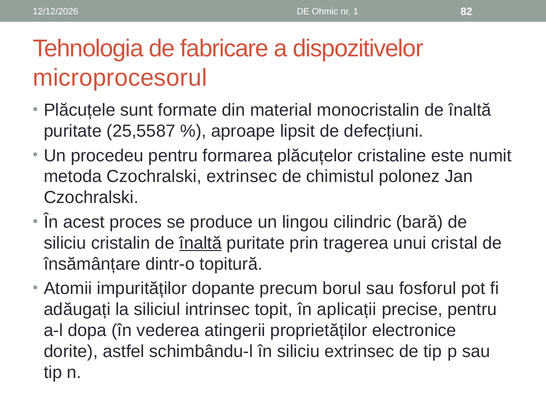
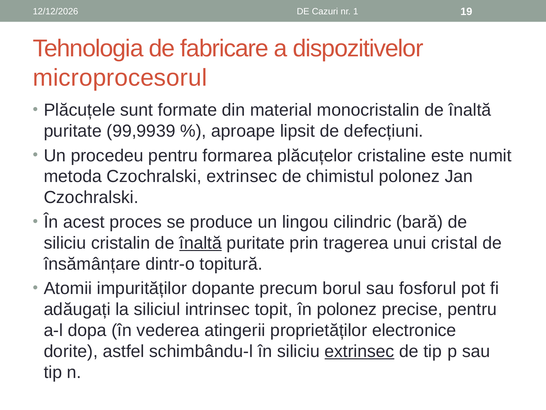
Ohmic: Ohmic -> Cazuri (325, 12)
82: 82 -> 19 (466, 12)
25,5587: 25,5587 -> 99,9939 (141, 131)
în aplicații: aplicații -> polonez (347, 309)
extrinsec underline: none -> present (359, 351)
